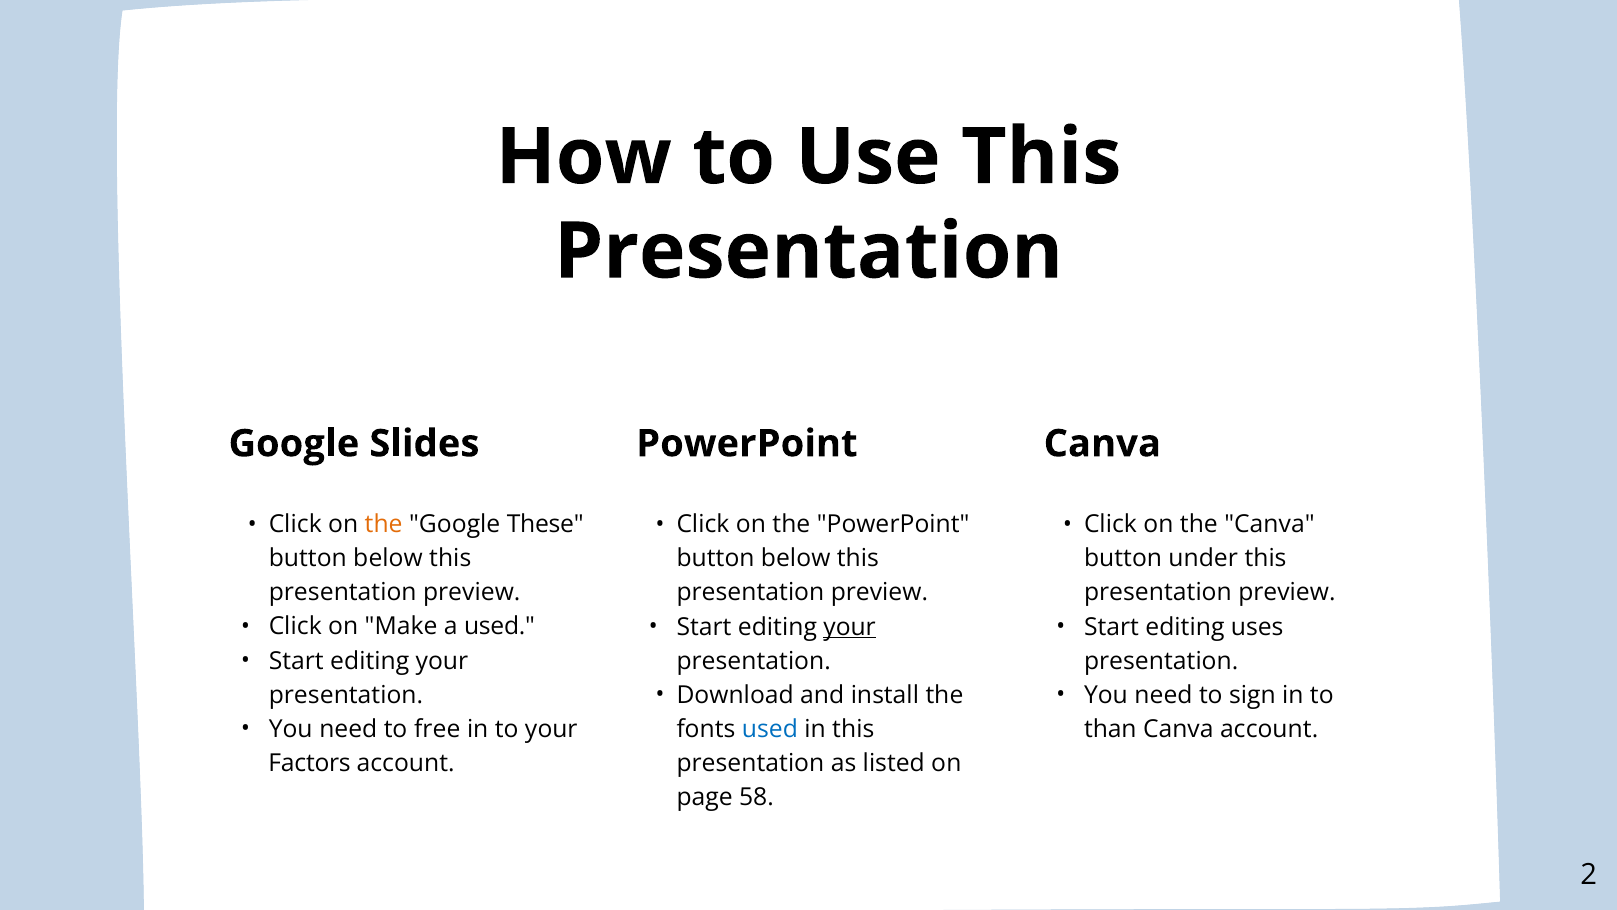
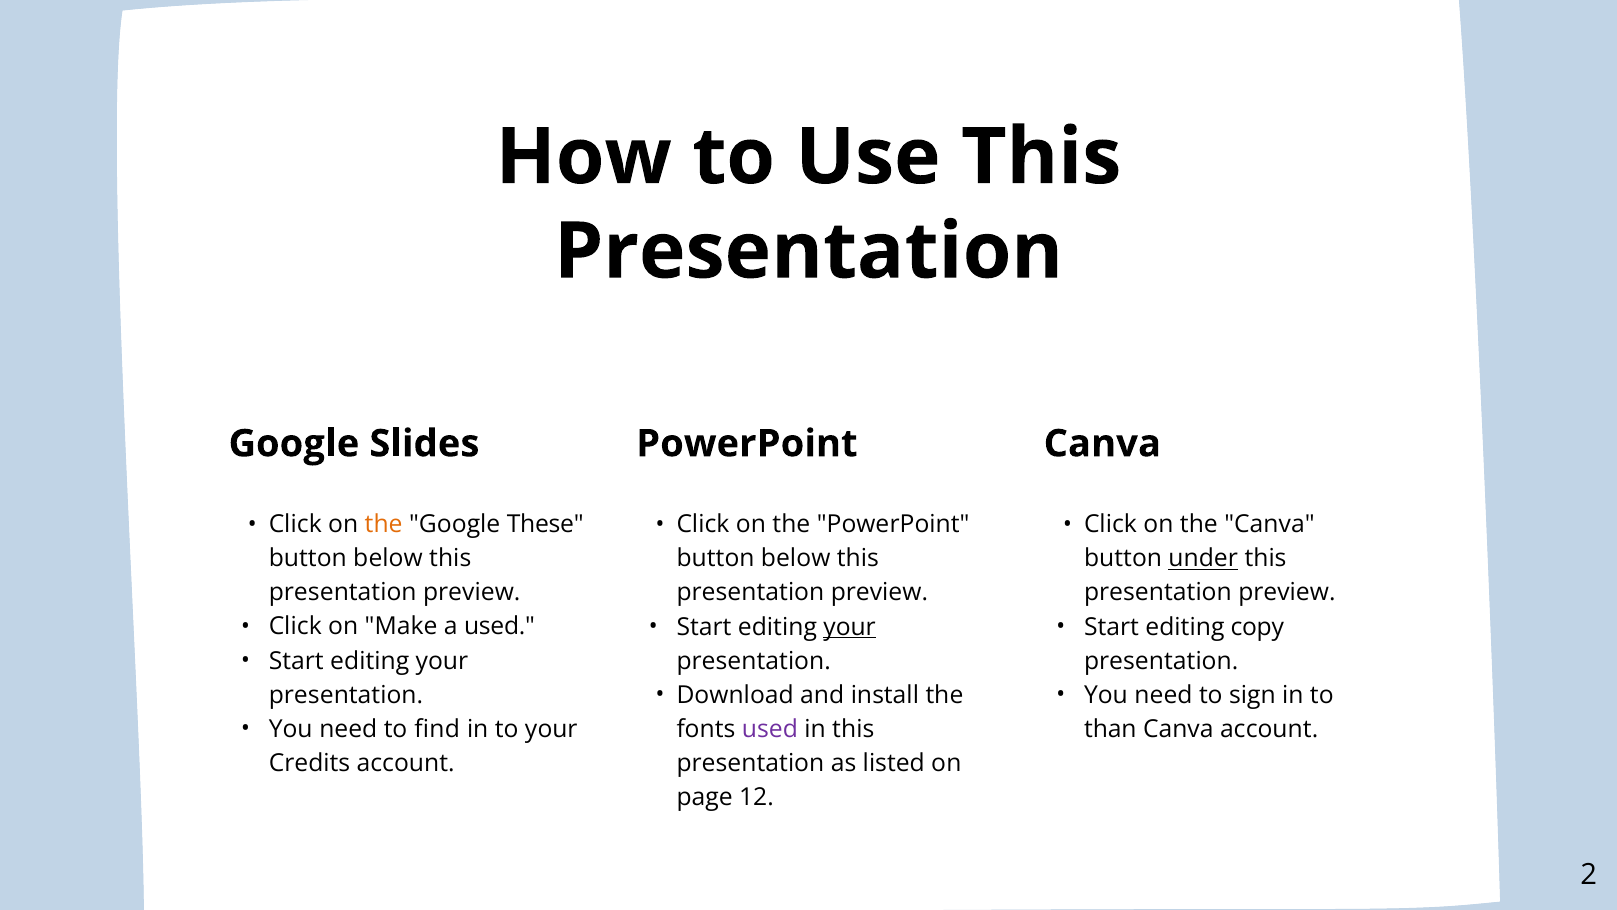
under underline: none -> present (1203, 559)
uses: uses -> copy (1257, 627)
free: free -> find (437, 729)
used colour: blue -> purple (770, 729)
Factors: Factors -> Credits (309, 763)
58: 58 -> 12 (756, 797)
